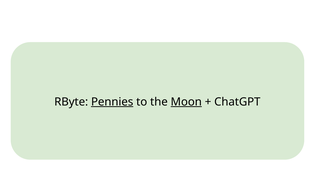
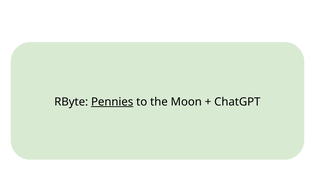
Moon underline: present -> none (186, 102)
